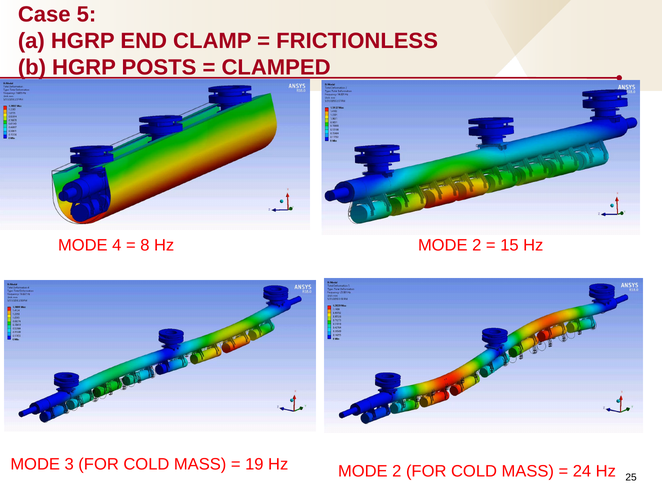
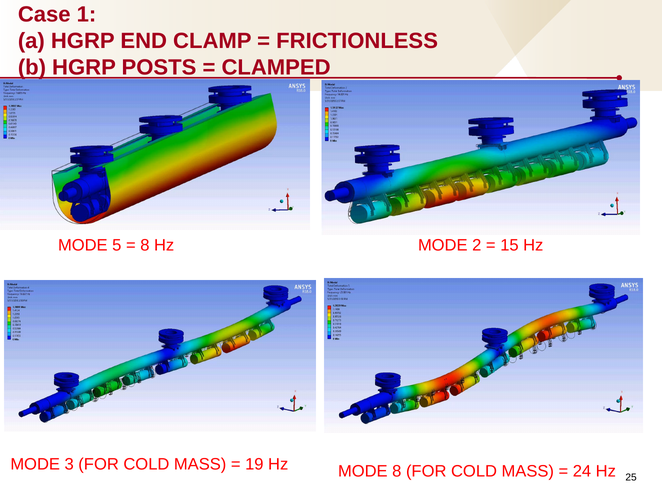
5: 5 -> 1 (86, 15)
4: 4 -> 5 (117, 246)
19 Hz MODE 2: 2 -> 8 (397, 472)
